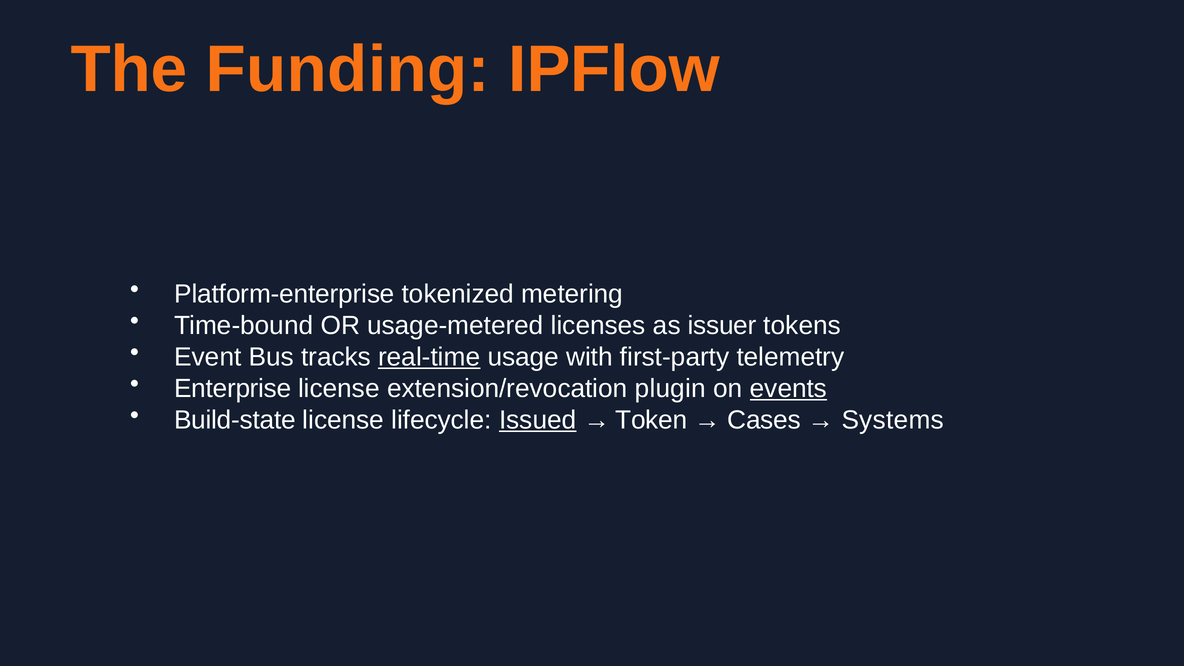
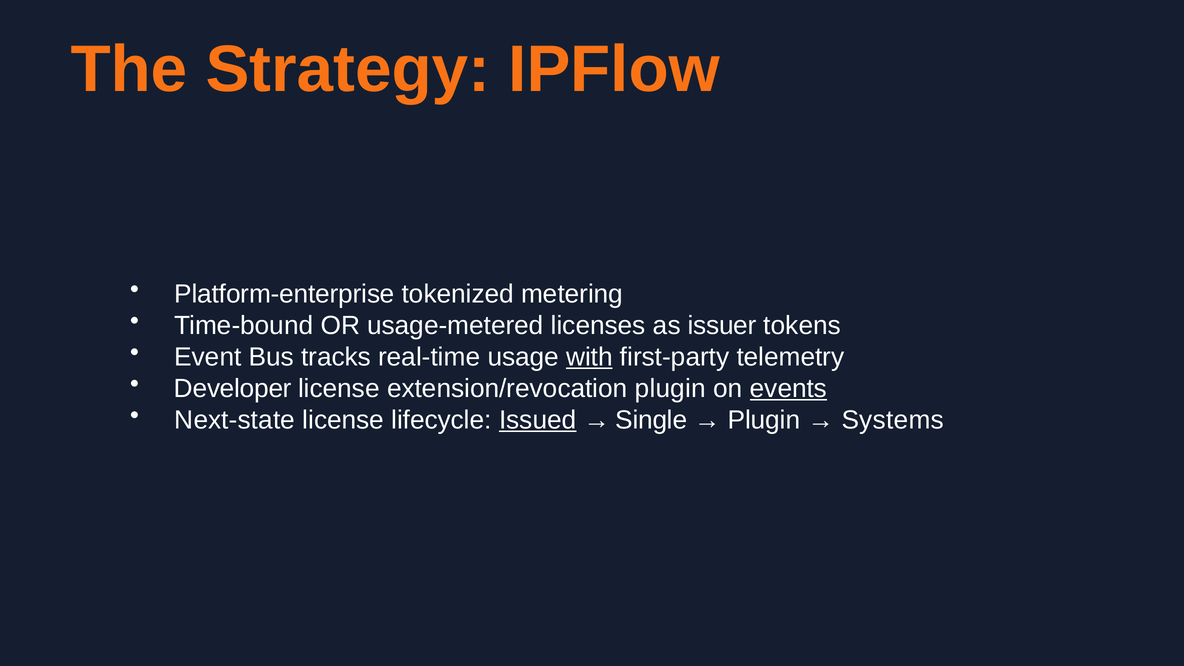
Funding: Funding -> Strategy (348, 70)
real-time underline: present -> none (429, 357)
with underline: none -> present (589, 357)
Enterprise: Enterprise -> Developer (233, 389)
Build-state: Build-state -> Next-state (235, 420)
Token: Token -> Single (651, 420)
Cases: Cases -> Plugin (764, 420)
